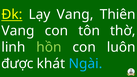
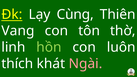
Lạy Vang: Vang -> Cùng (75, 14)
được: được -> thích (17, 64)
Ngài colour: light blue -> pink (85, 64)
